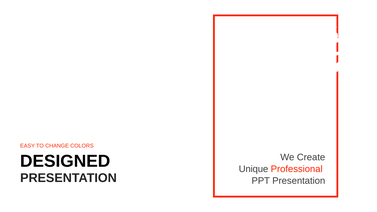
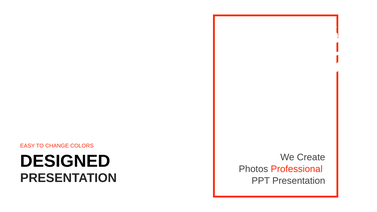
Unique: Unique -> Photos (253, 169)
